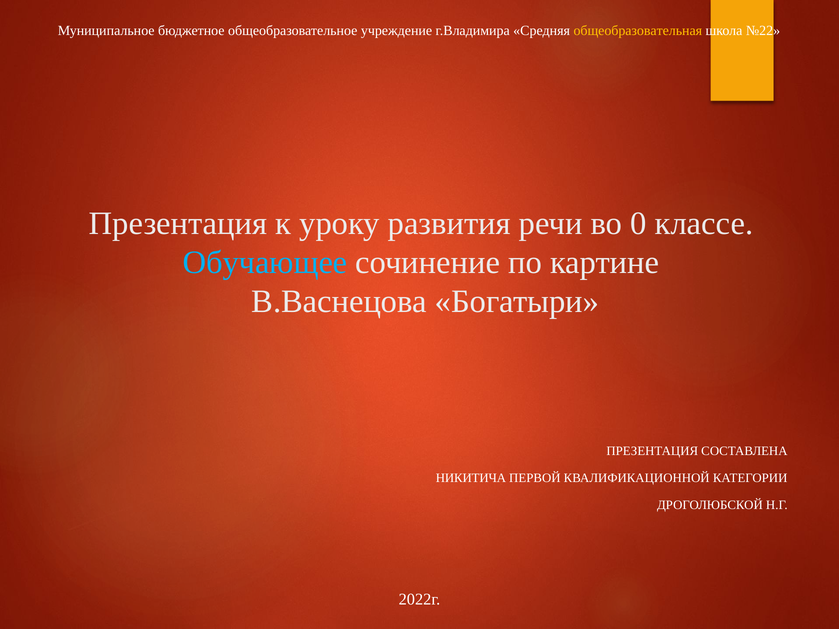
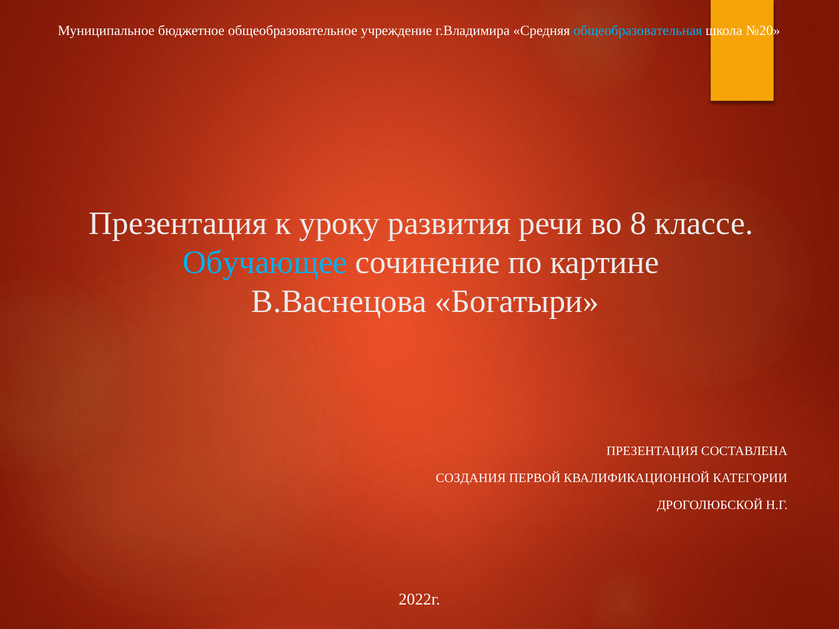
общеобразовательная colour: yellow -> light blue (638, 31)
№22: №22 -> №20 (763, 31)
0: 0 -> 8 (639, 223)
НИКИТИЧА: НИКИТИЧА -> СОЗДАНИЯ (471, 478)
